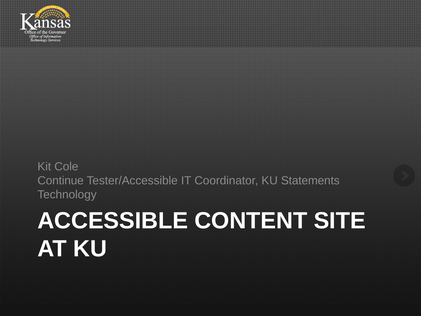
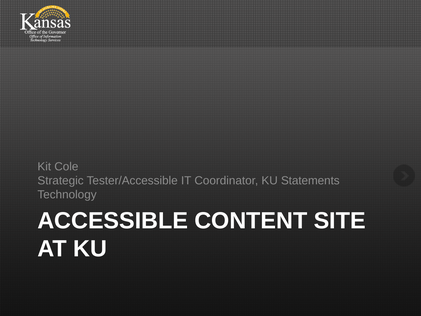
Continue: Continue -> Strategic (61, 181)
